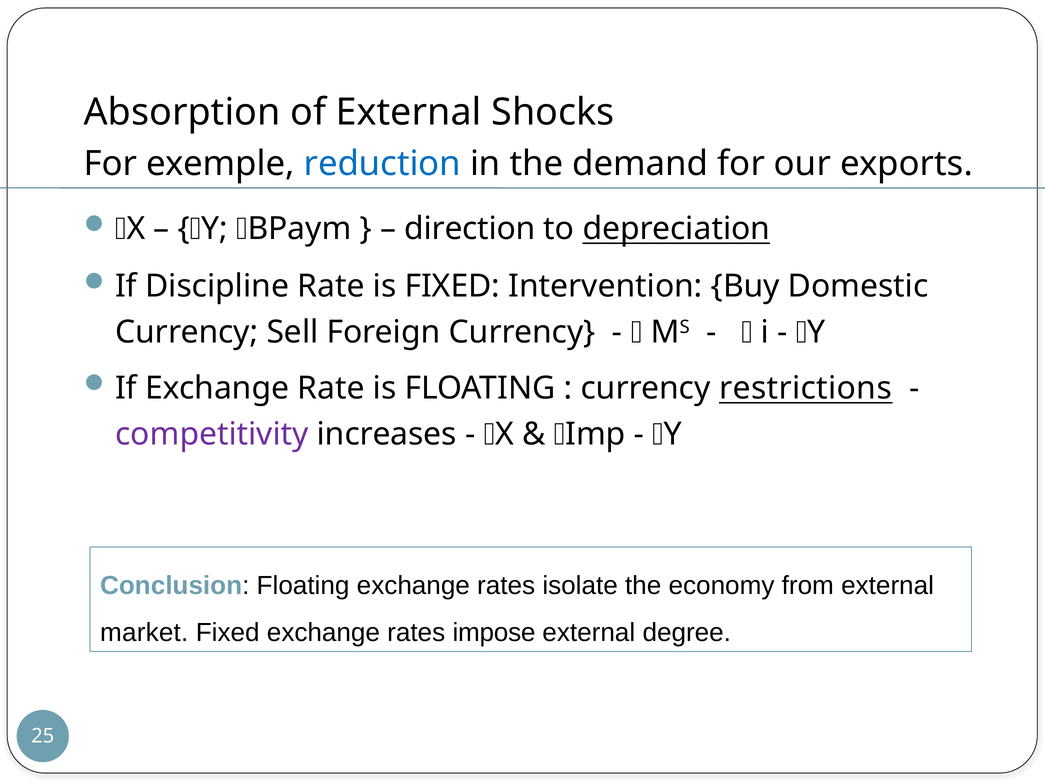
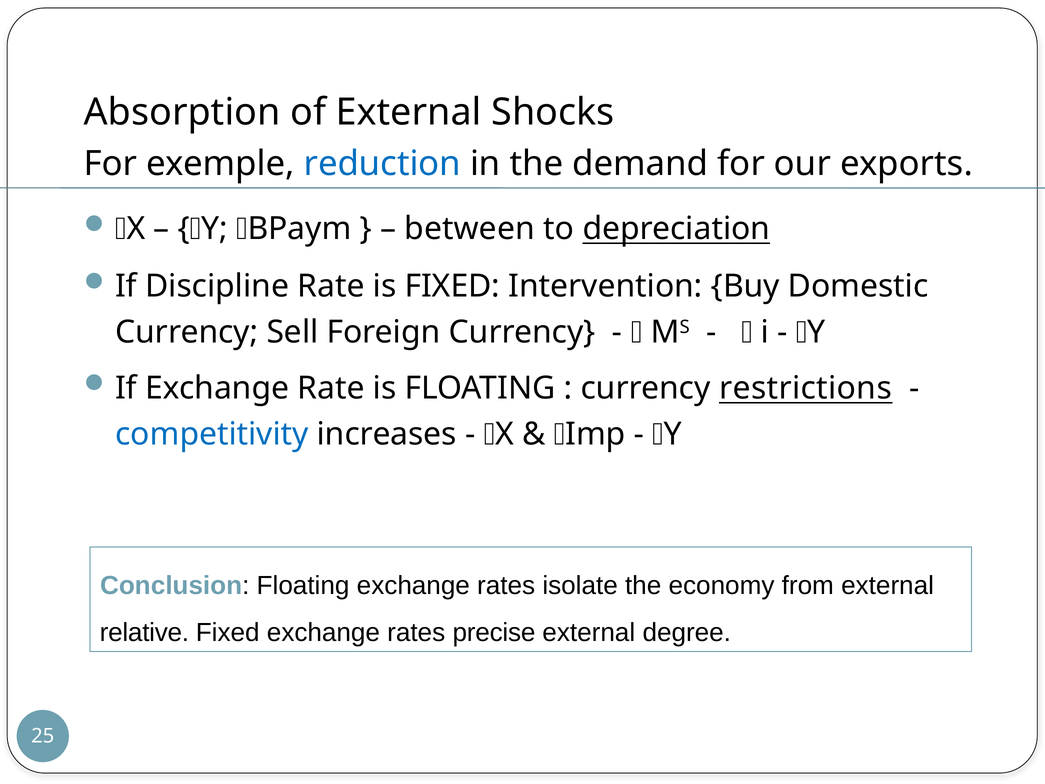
direction: direction -> between (470, 229)
competitivity colour: purple -> blue (212, 434)
market: market -> relative (144, 632)
impose: impose -> precise (494, 632)
